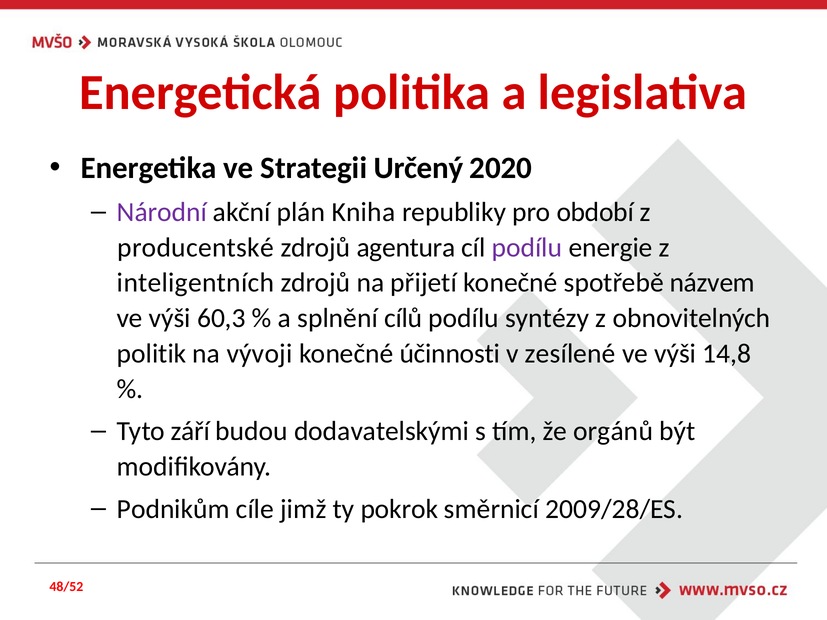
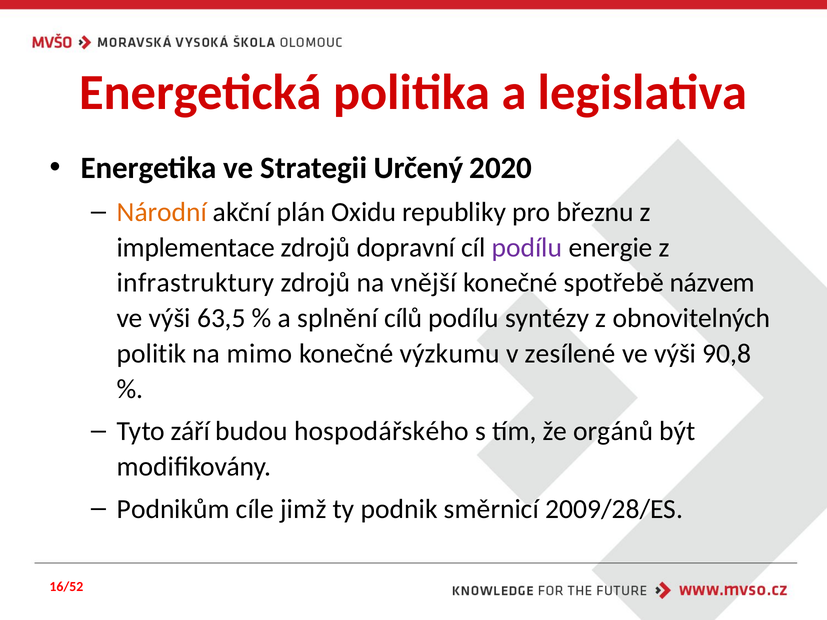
Národní colour: purple -> orange (162, 212)
Kniha: Kniha -> Oxidu (364, 212)
období: období -> březnu (595, 212)
producentské: producentské -> implementace (196, 248)
agentura: agentura -> dopravní (406, 248)
inteligentních: inteligentních -> infrastruktury (196, 283)
přijetí: přijetí -> vnější (424, 283)
60,3: 60,3 -> 63,5 (221, 318)
vývoji: vývoji -> mimo (260, 354)
účinnosti: účinnosti -> výzkumu (450, 354)
14,8: 14,8 -> 90,8 (727, 354)
dodavatelskými: dodavatelskými -> hospodářského (381, 431)
pokrok: pokrok -> podnik (399, 509)
48/52: 48/52 -> 16/52 (66, 587)
